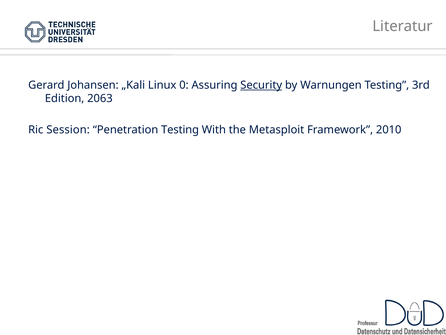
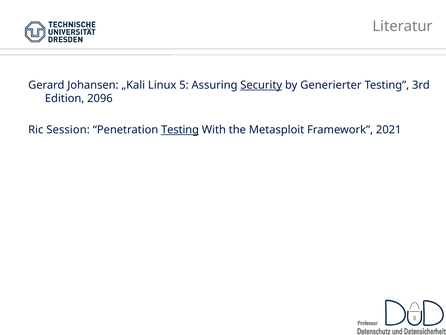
0: 0 -> 5 (184, 85)
Warnungen: Warnungen -> Generierter (331, 85)
2063: 2063 -> 2096 (100, 98)
Testing underline: none -> present (180, 130)
2010: 2010 -> 2021 (389, 130)
